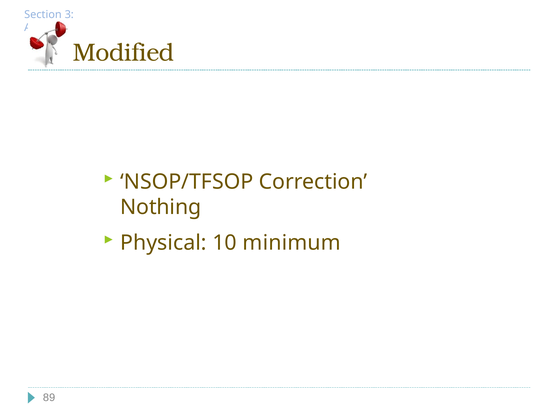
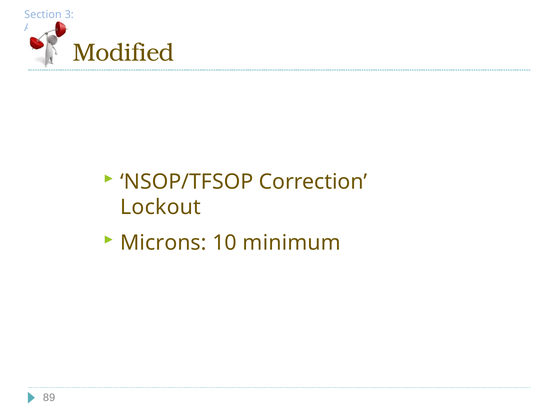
Nothing: Nothing -> Lockout (161, 208)
Physical: Physical -> Microns (163, 243)
